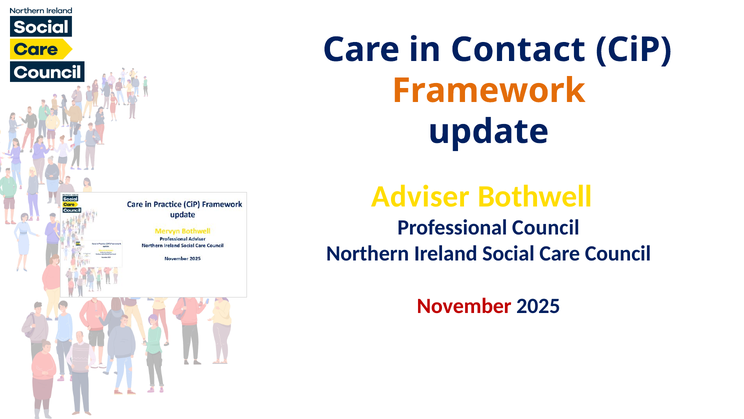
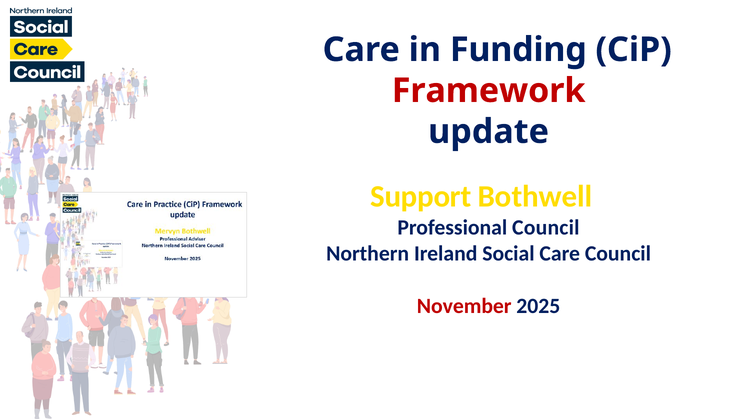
Contact: Contact -> Funding (518, 50)
Framework colour: orange -> red (489, 91)
Adviser: Adviser -> Support (421, 196)
